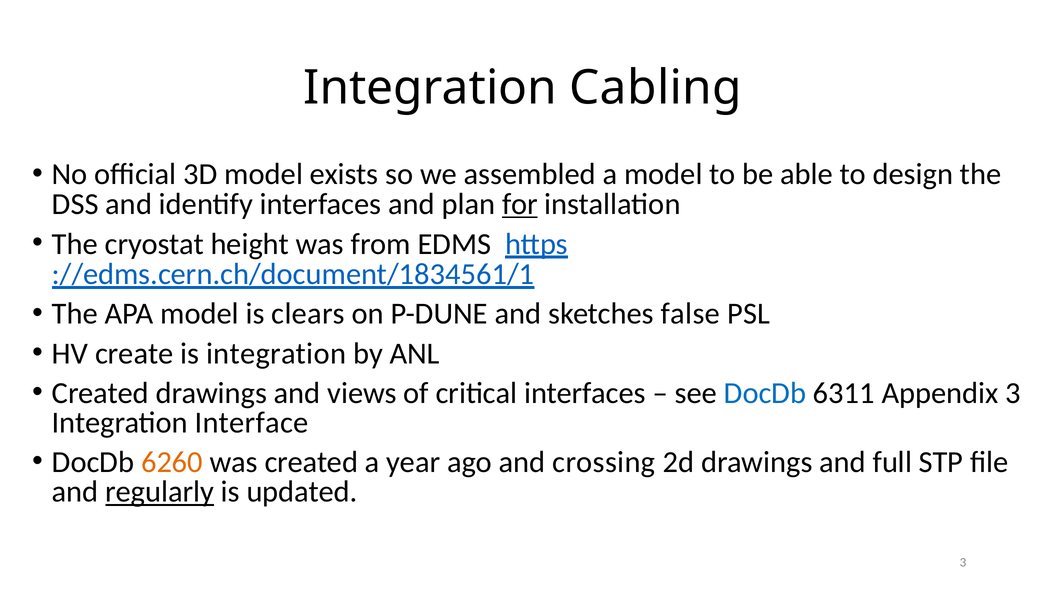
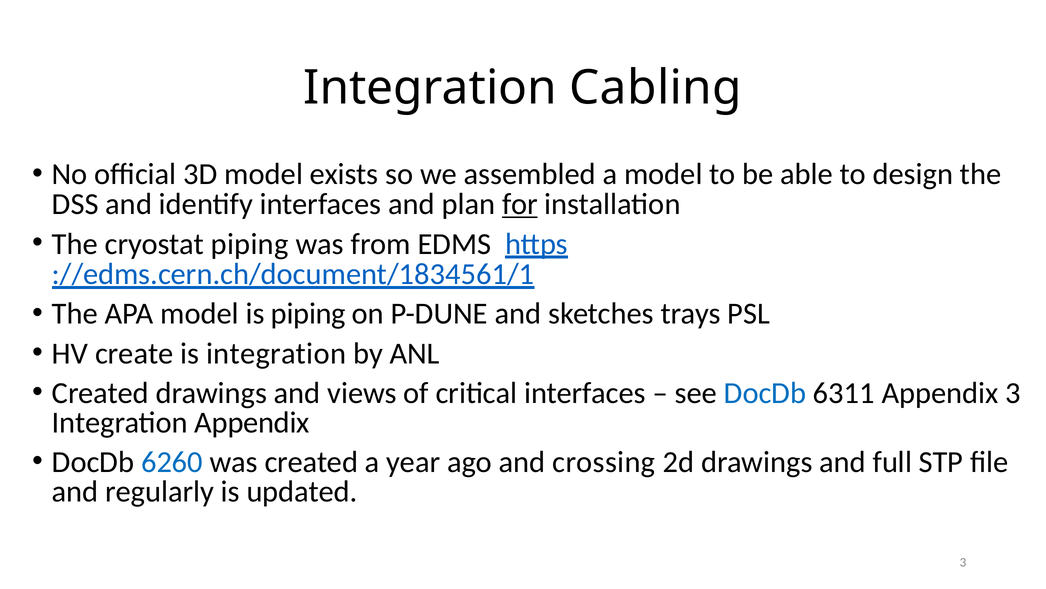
cryostat height: height -> piping (250, 244)
is clears: clears -> piping (308, 314)
false: false -> trays (691, 314)
Integration Interface: Interface -> Appendix (252, 422)
6260 colour: orange -> blue (172, 462)
regularly underline: present -> none (160, 491)
